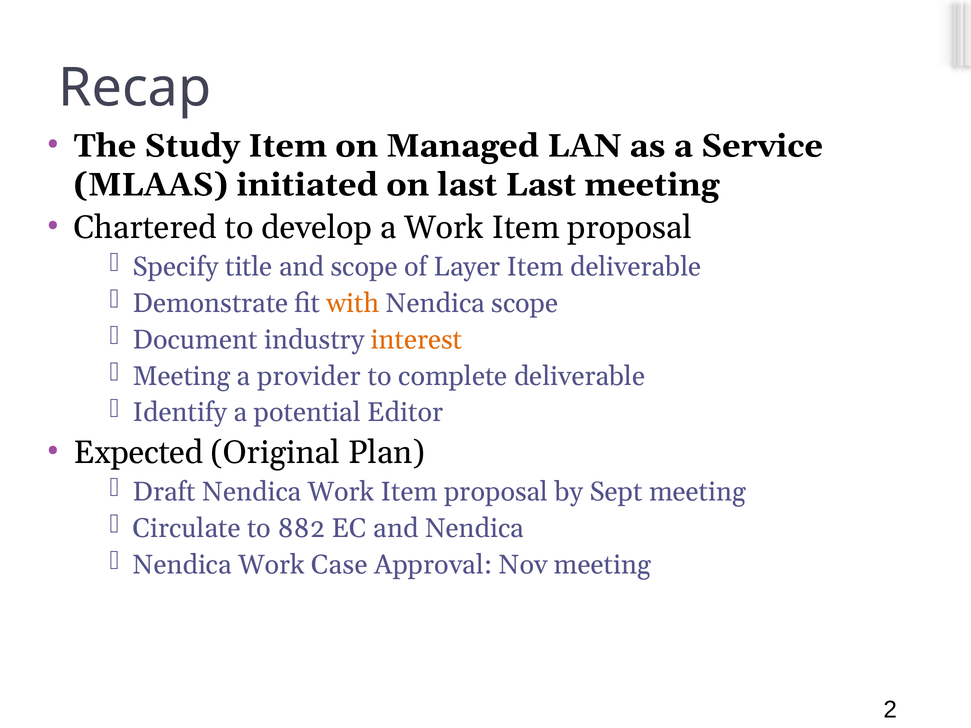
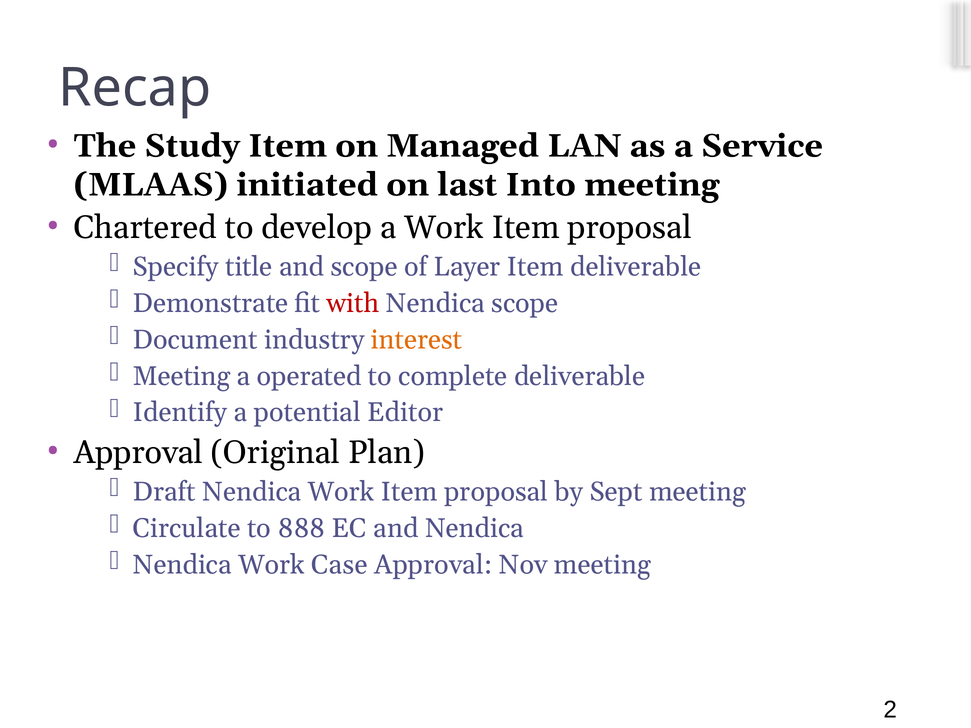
last Last: Last -> Into (541, 185)
with colour: orange -> red (353, 303)
provider: provider -> operated (309, 376)
Expected: Expected -> Approval (138, 453)
882: 882 -> 888 (302, 528)
